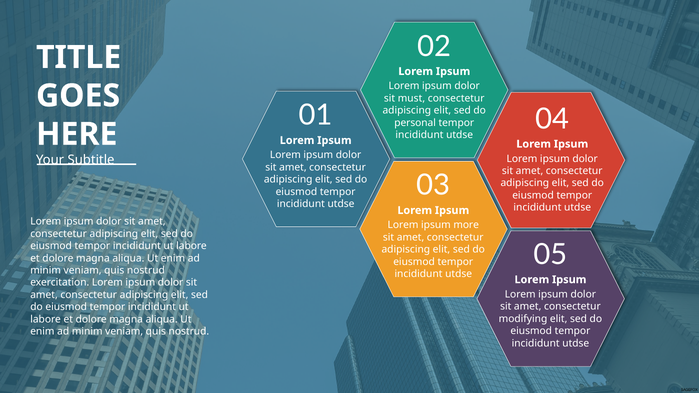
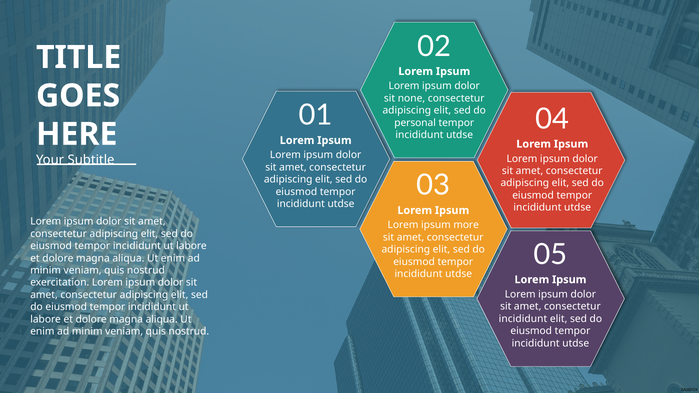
must: must -> none (411, 98)
modifying: modifying -> incididunt (523, 319)
